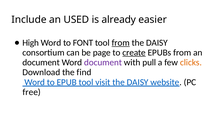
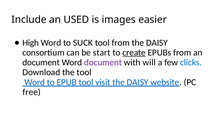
already: already -> images (119, 20)
FONT: FONT -> SUCK (83, 43)
from underline: present -> none (121, 43)
page: page -> start (102, 53)
pull: pull -> will (149, 62)
clicks colour: orange -> blue (191, 62)
the find: find -> tool (84, 72)
